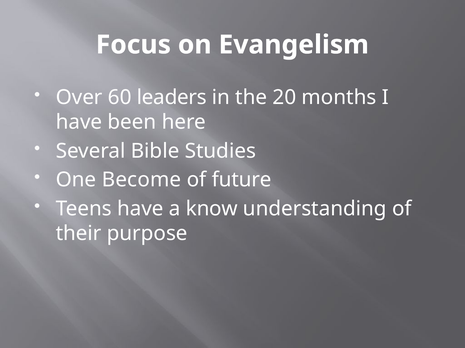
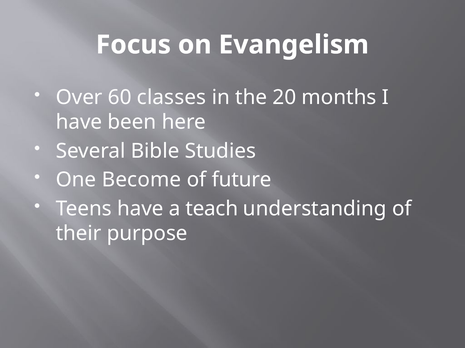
leaders: leaders -> classes (172, 98)
know: know -> teach (212, 209)
